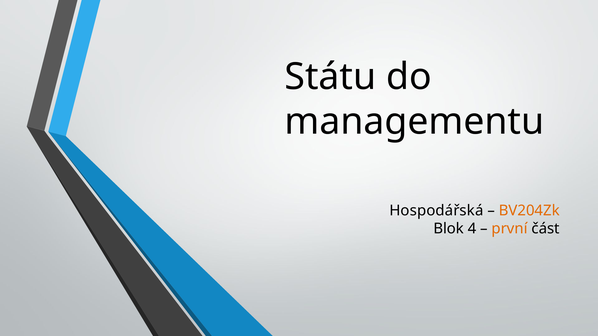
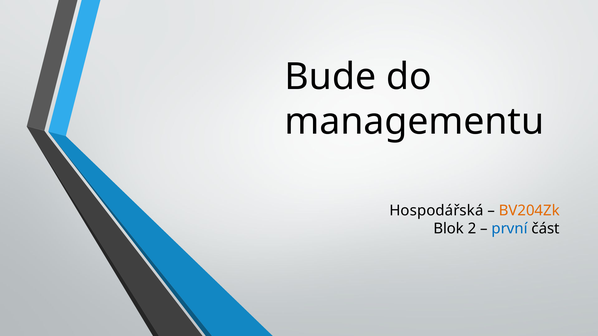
Státu: Státu -> Bude (330, 77)
4: 4 -> 2 (472, 229)
první colour: orange -> blue (510, 229)
